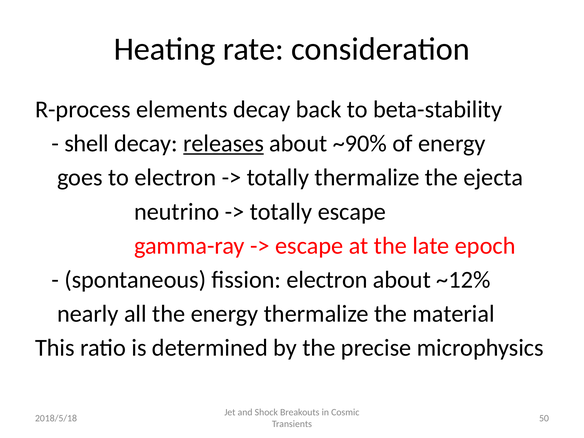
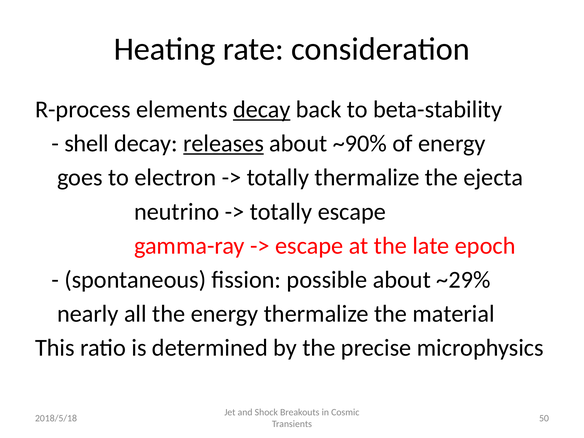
decay underline: none -> present (262, 109)
fission electron: electron -> possible (327, 280)
~12%: ~12% -> ~29% (463, 280)
